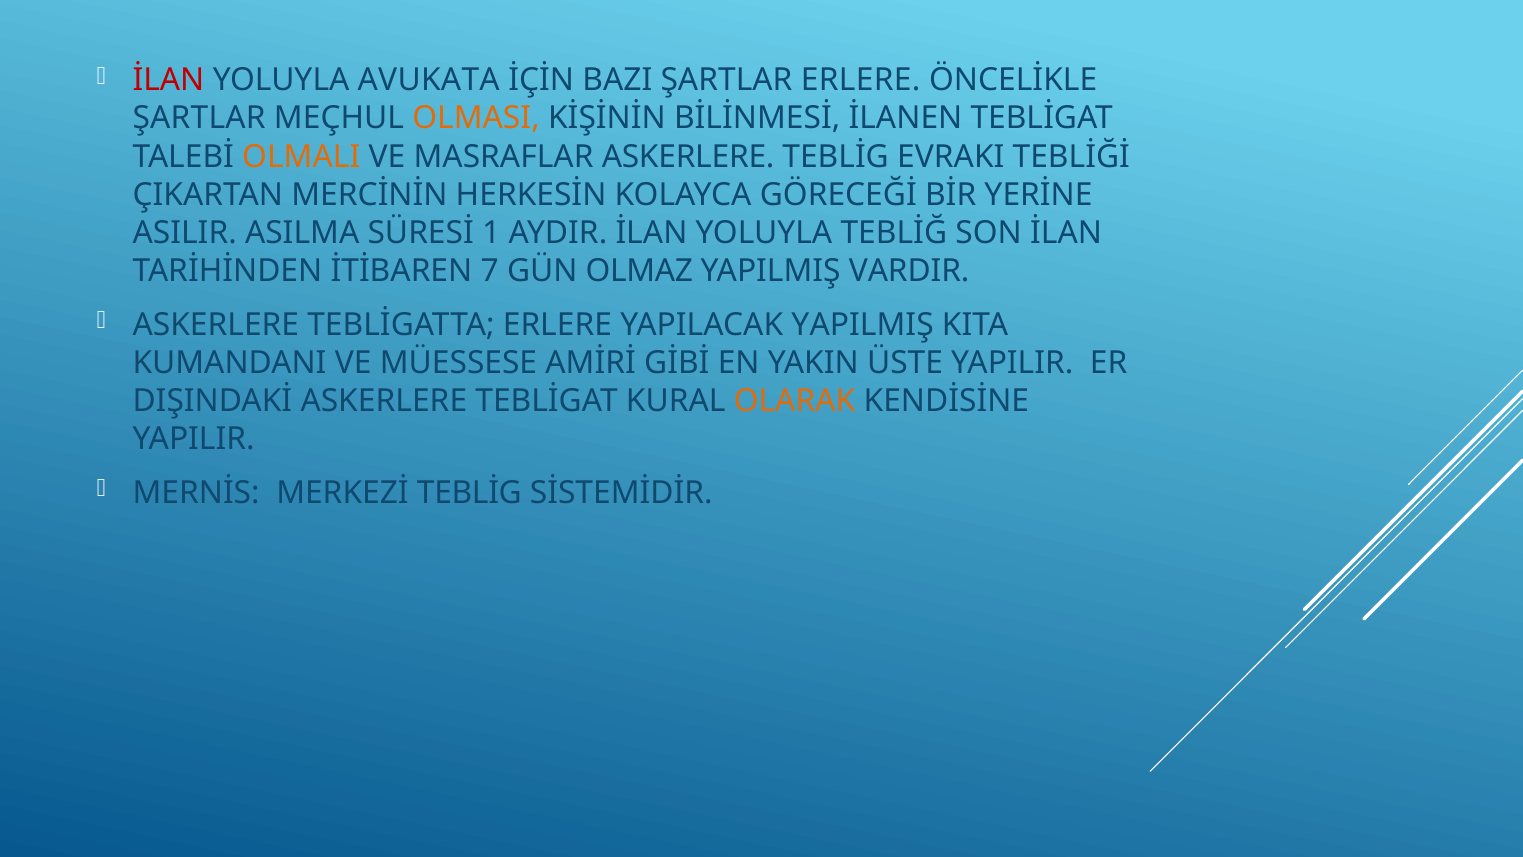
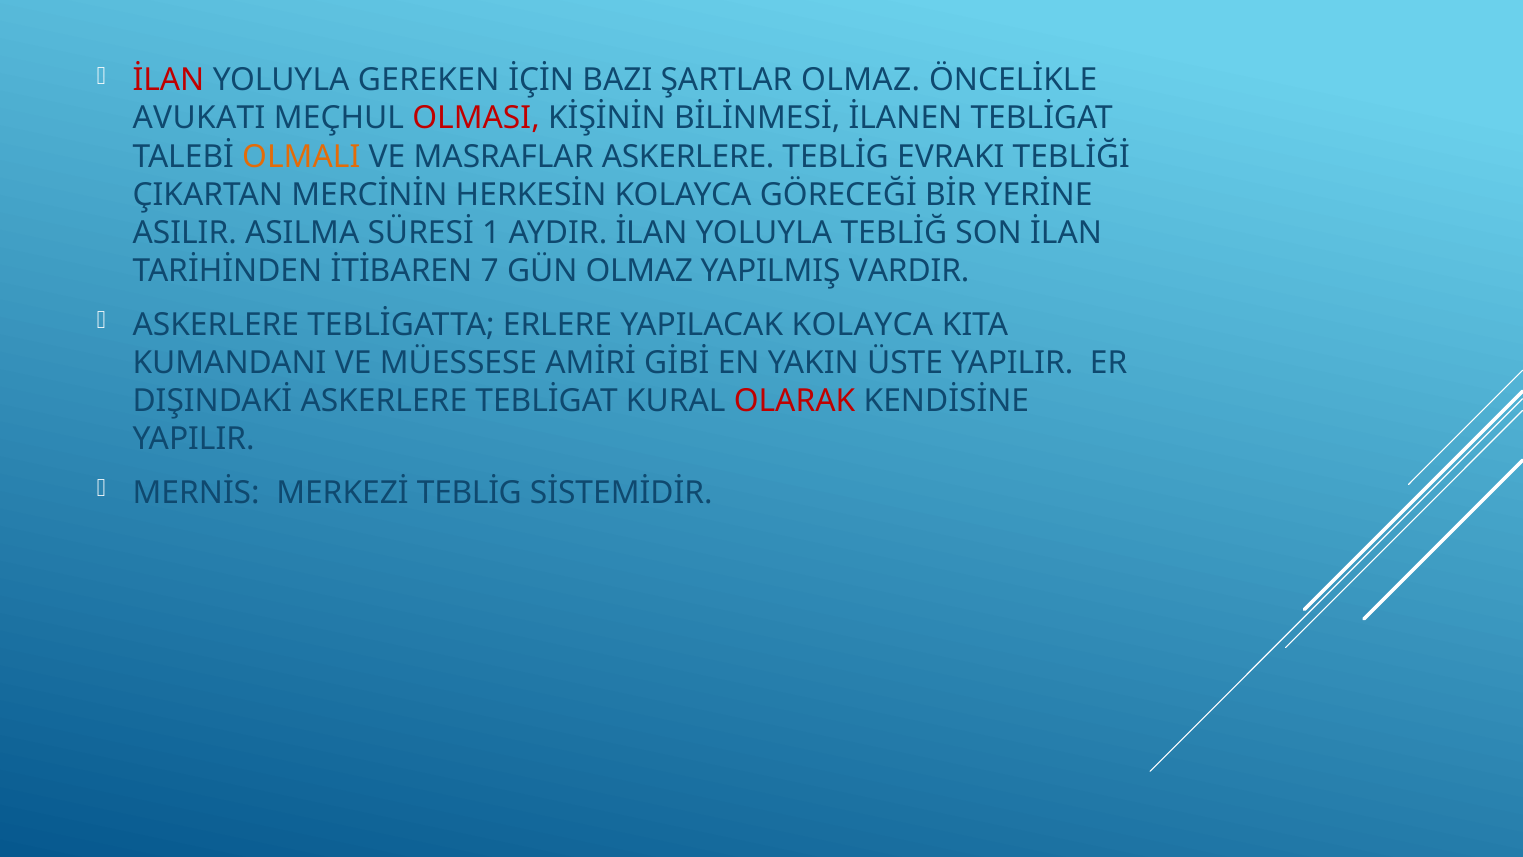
AVUKATA: AVUKATA -> GEREKEN (429, 80)
ŞARTLAR ERLERE: ERLERE -> OLMAZ (861, 80)
ŞARTLAR: ŞARTLAR -> AVUKATI (199, 118)
OLMASI colour: orange -> red (476, 118)
YAPILACAK YAPILMIŞ: YAPILMIŞ -> KOLAYCA (862, 325)
OLARAK colour: orange -> red (795, 401)
